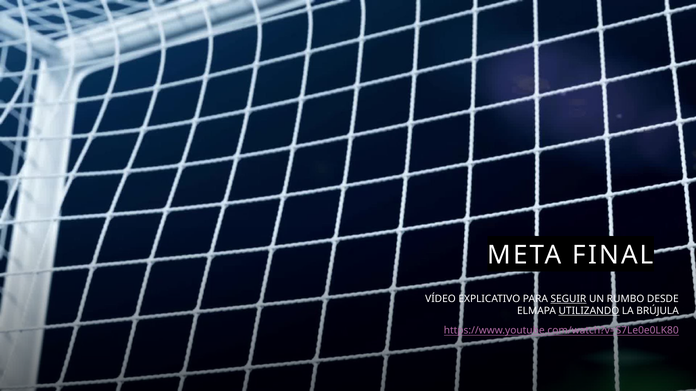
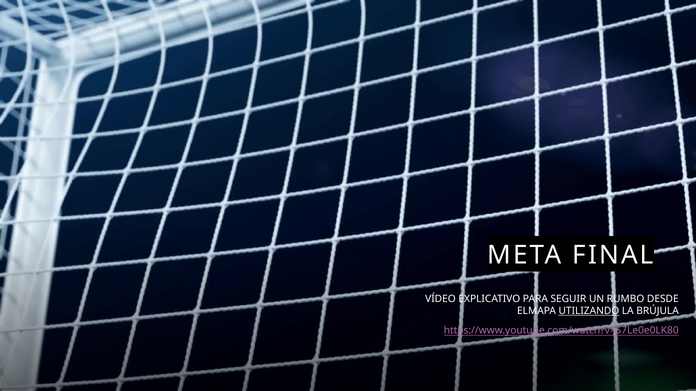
SEGUIR underline: present -> none (568, 299)
